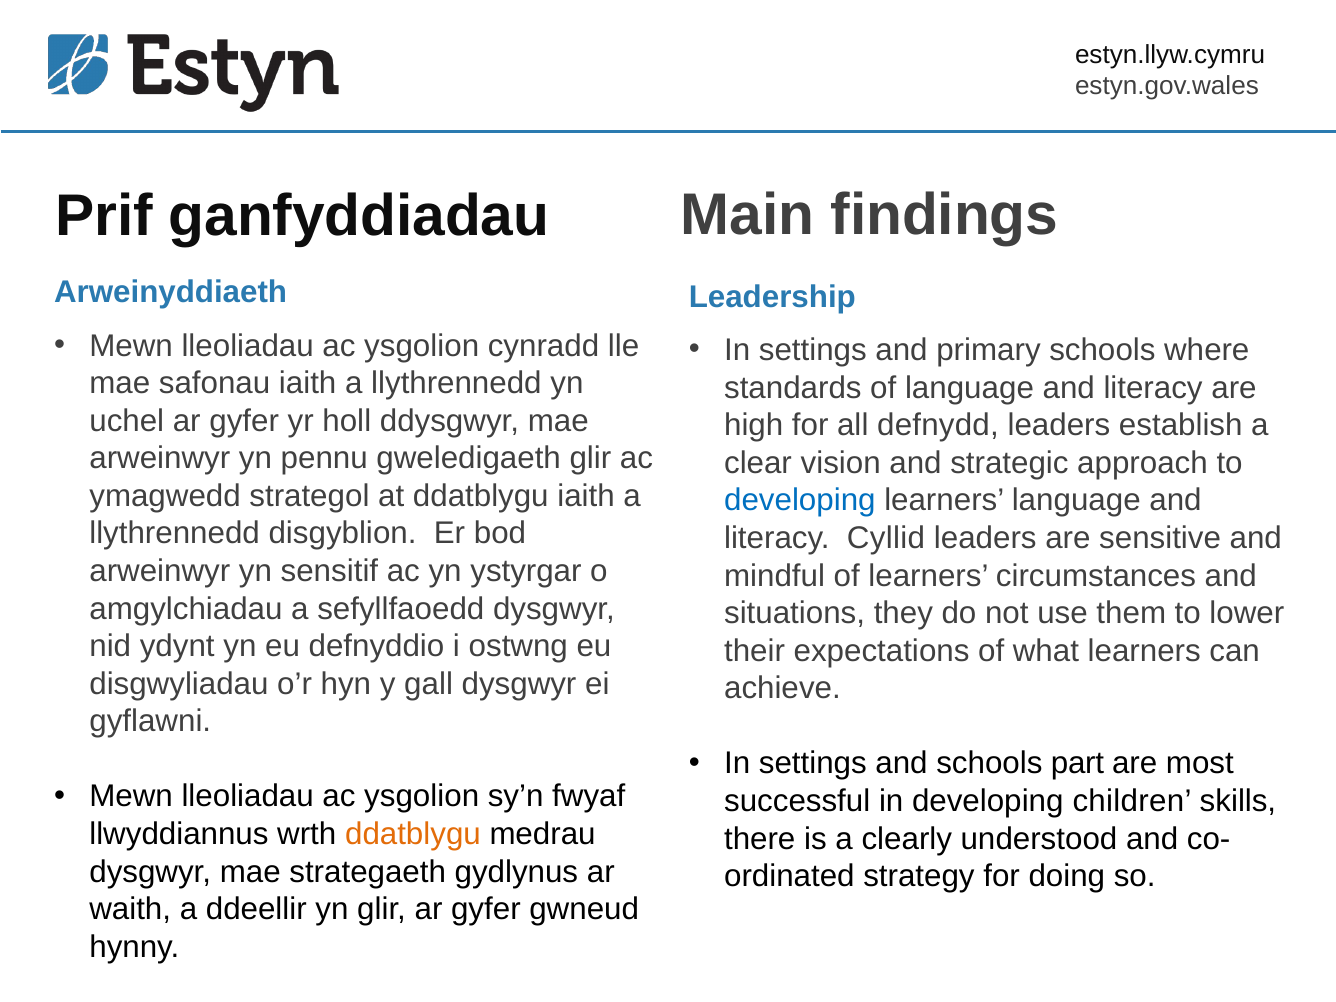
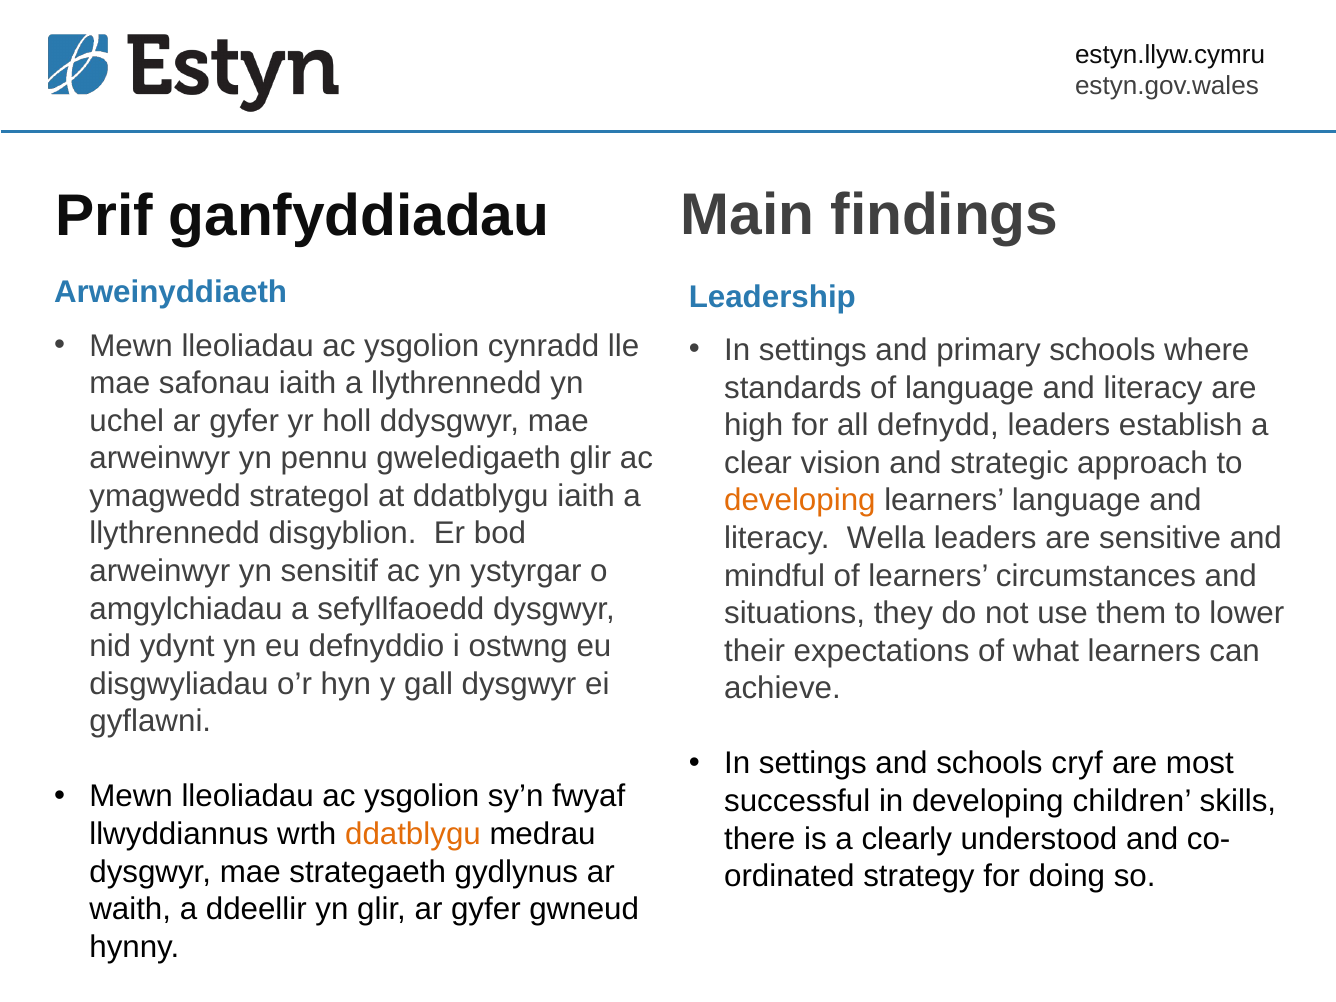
developing colour: blue -> orange (800, 501)
Cyllid: Cyllid -> Wella (886, 538)
part: part -> cryf (1077, 764)
